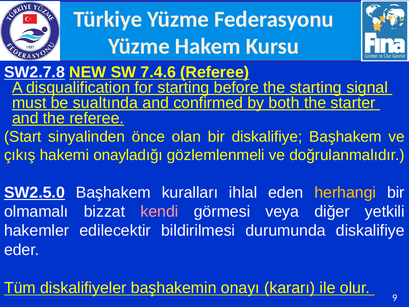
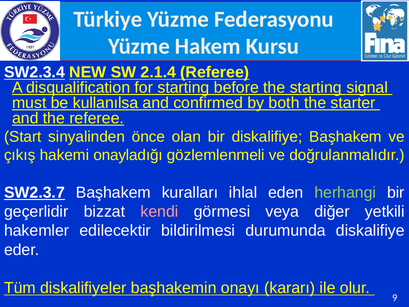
SW2.7.8: SW2.7.8 -> SW2.3.4 (34, 72)
7.4.6: 7.4.6 -> 2.1.4 (158, 72)
sualtında: sualtında -> kullanılsa (106, 103)
SW2.5.0: SW2.5.0 -> SW2.3.7 (34, 192)
herhangi colour: yellow -> light green (345, 192)
olmamalı: olmamalı -> geçerlidir (36, 211)
